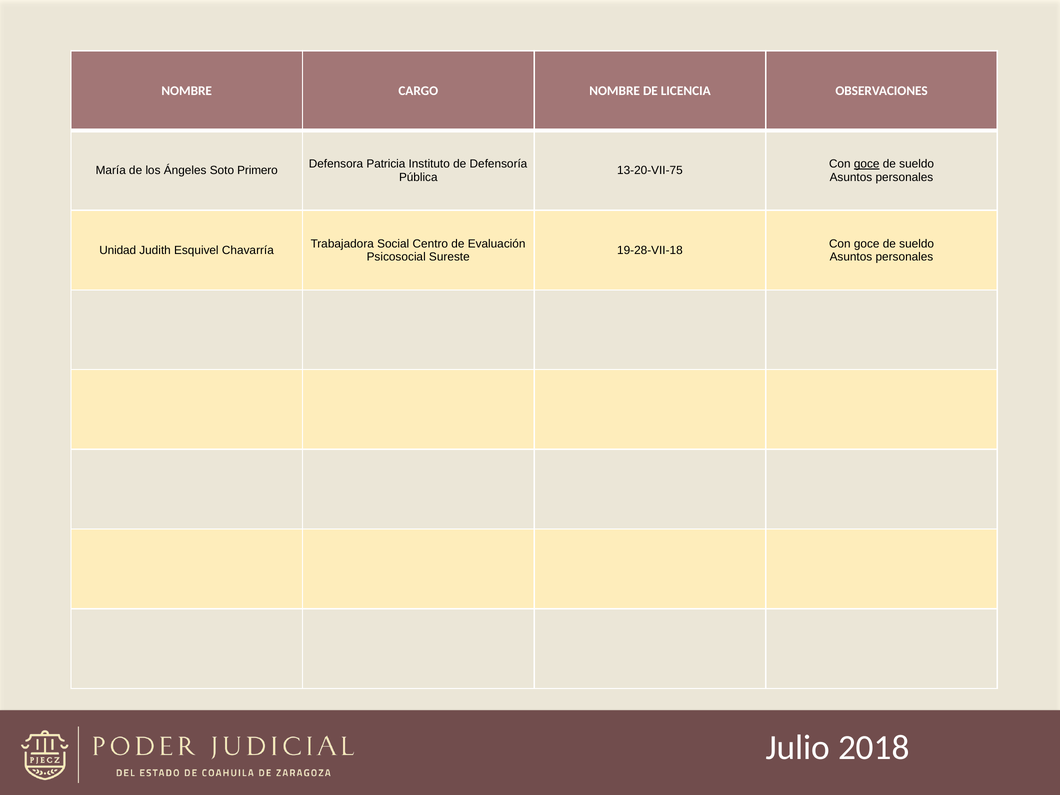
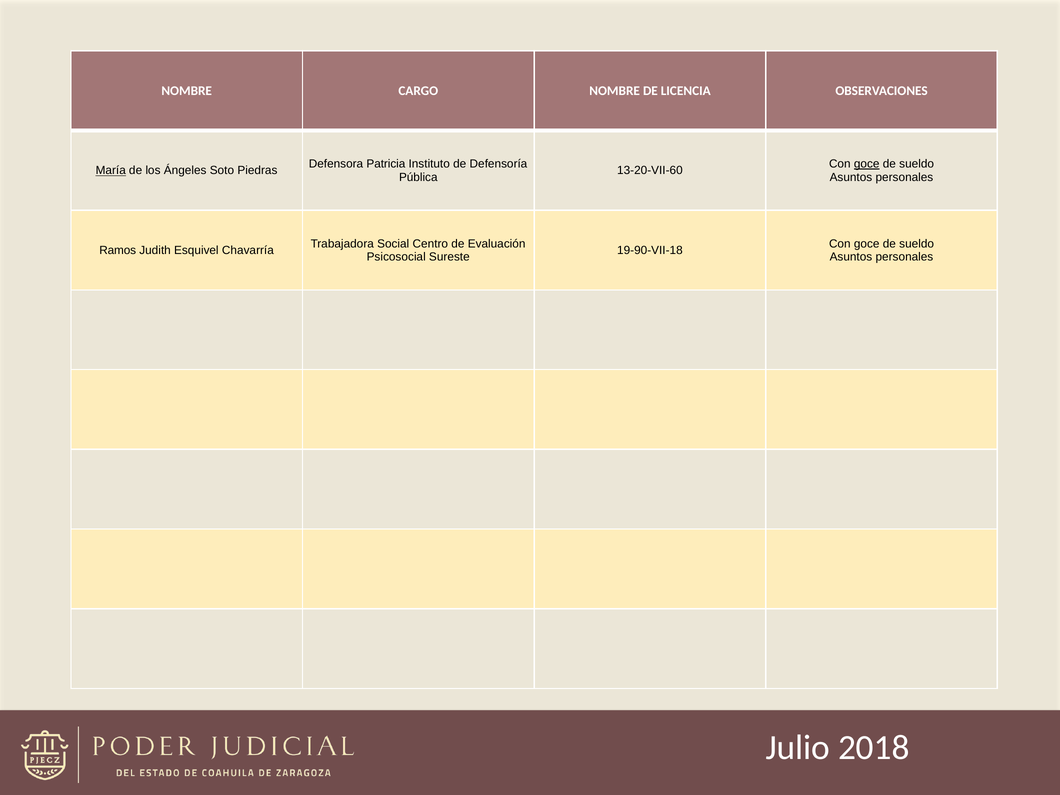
María underline: none -> present (111, 171)
Primero: Primero -> Piedras (257, 171)
13-20-VII-75: 13-20-VII-75 -> 13-20-VII-60 (650, 171)
Unidad: Unidad -> Ramos (118, 250)
19-28-VII-18: 19-28-VII-18 -> 19-90-VII-18 (650, 250)
